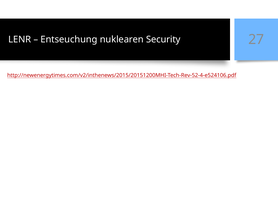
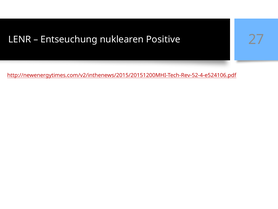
Security: Security -> Positive (163, 39)
